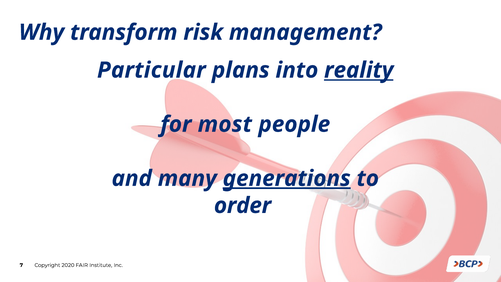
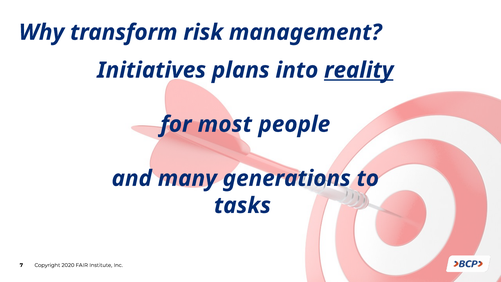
Particular: Particular -> Initiatives (152, 70)
generations underline: present -> none (287, 178)
order: order -> tasks (242, 205)
